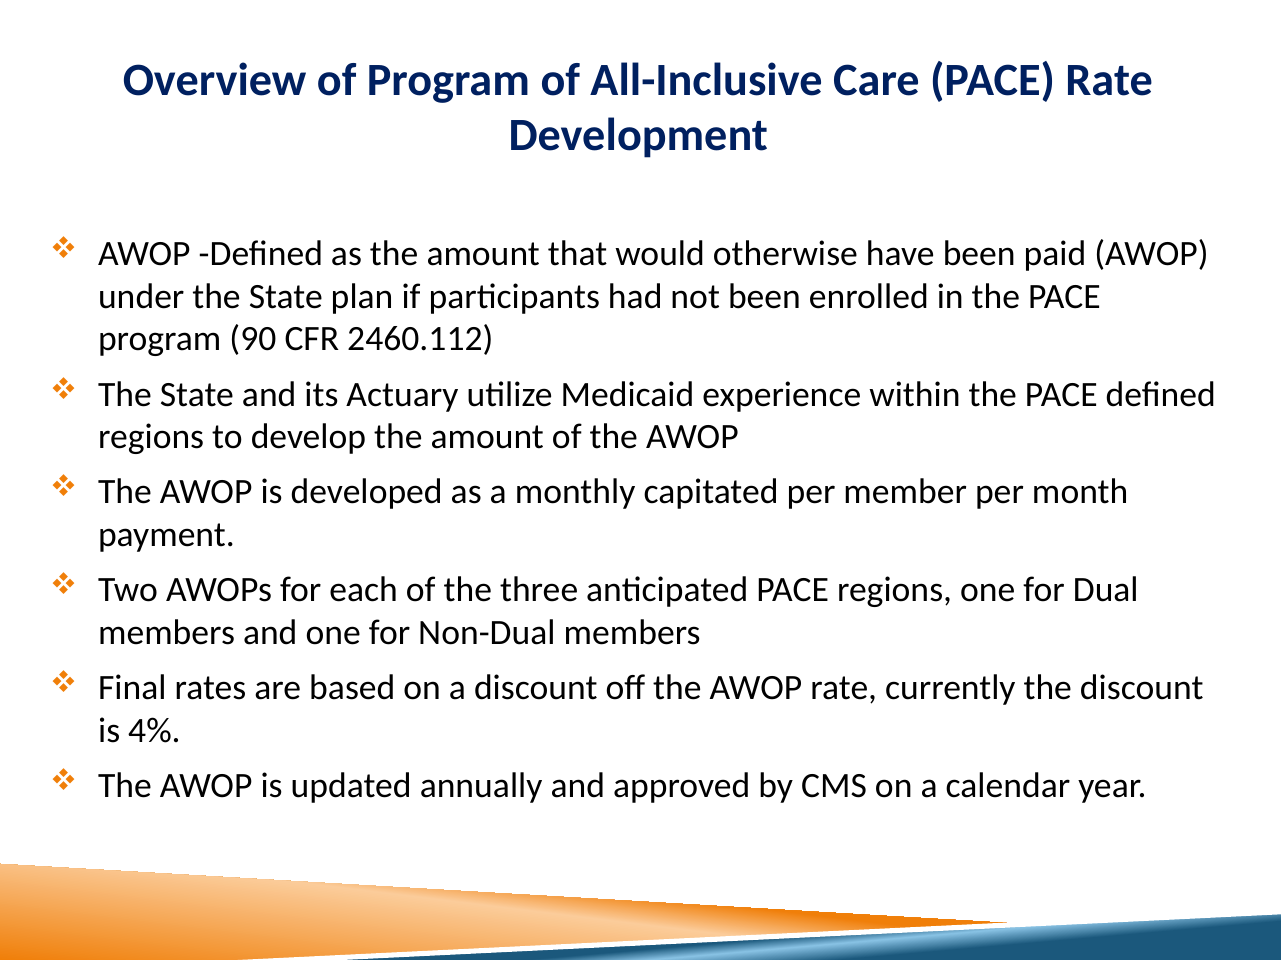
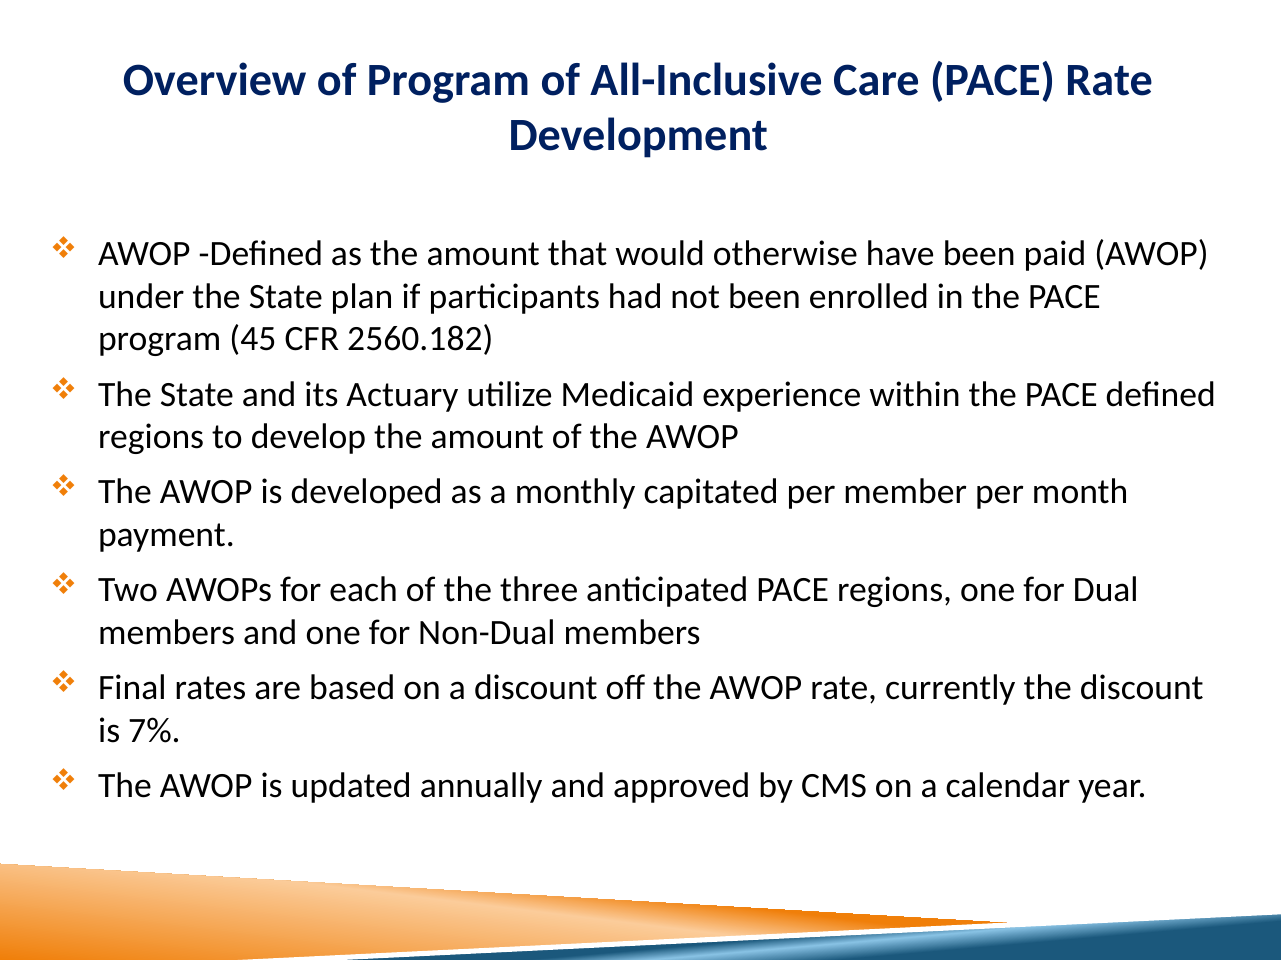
90: 90 -> 45 (253, 339)
2460.112: 2460.112 -> 2560.182 (420, 339)
4%: 4% -> 7% (154, 731)
